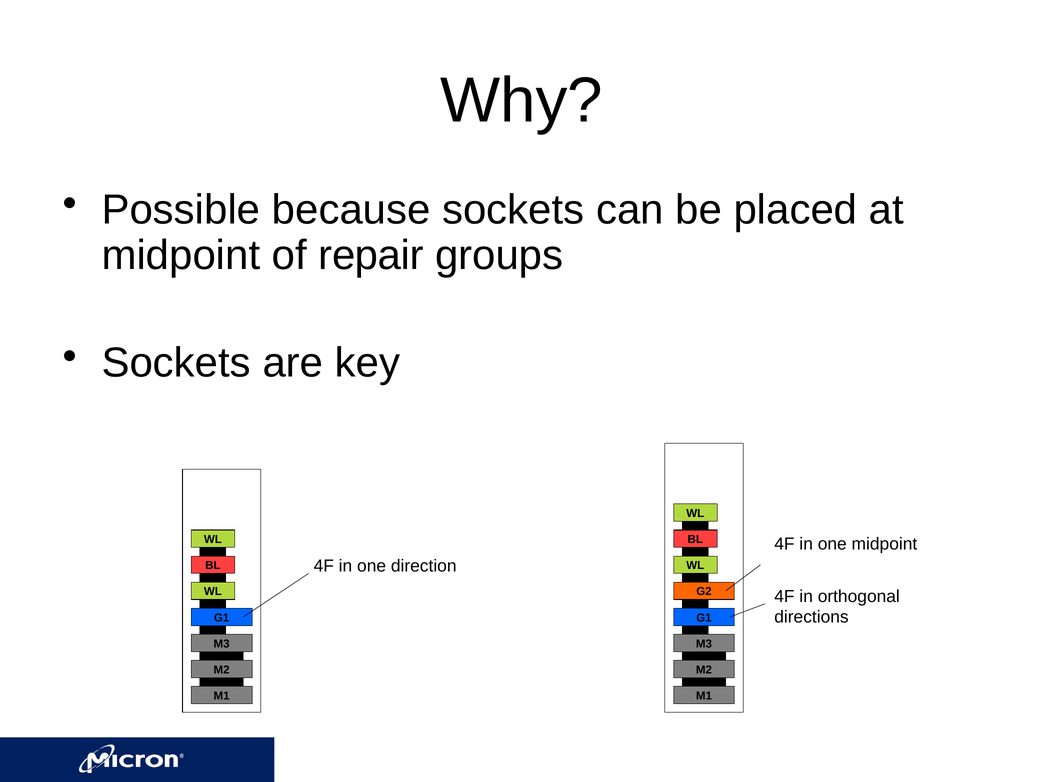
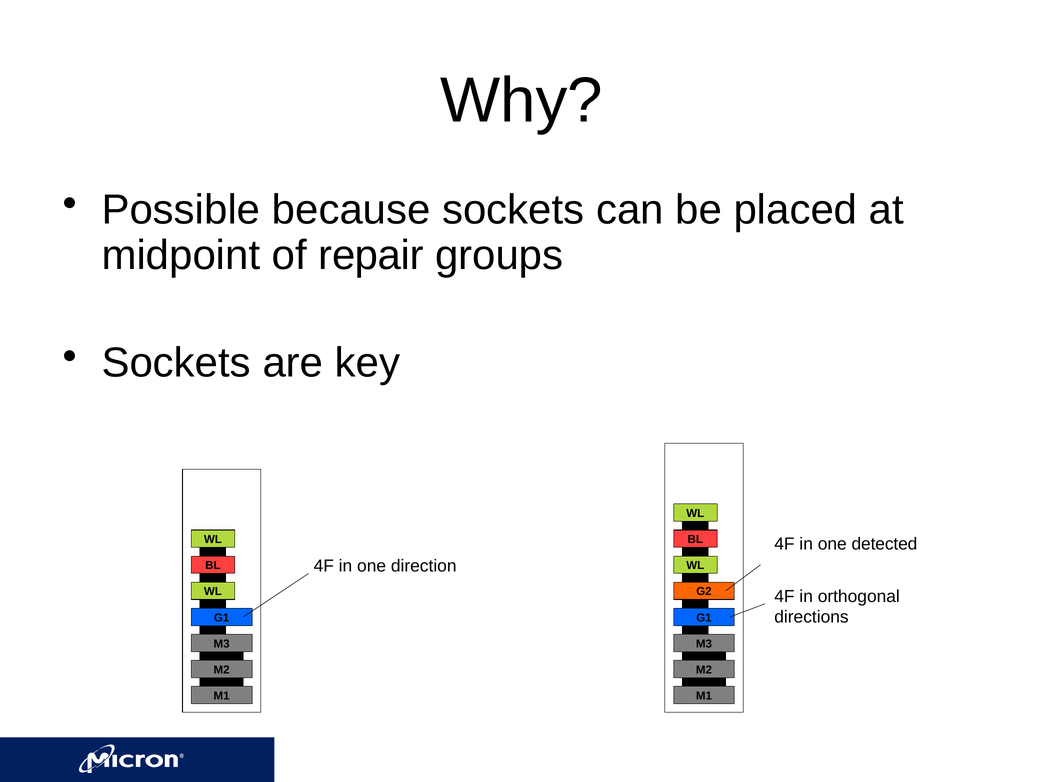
one midpoint: midpoint -> detected (884, 544)
